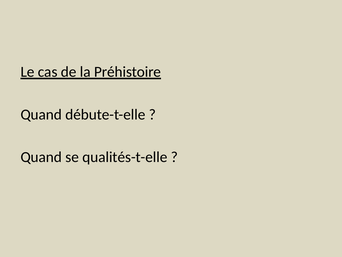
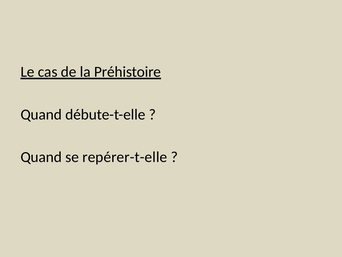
qualités-t-elle: qualités-t-elle -> repérer-t-elle (125, 157)
